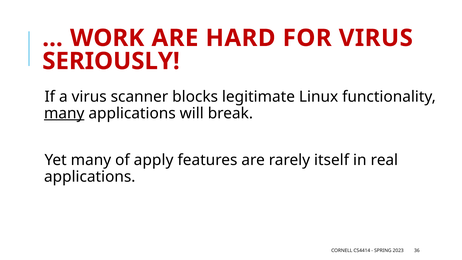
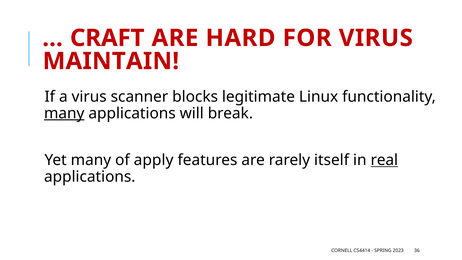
WORK: WORK -> CRAFT (107, 38)
SERIOUSLY: SERIOUSLY -> MAINTAIN (111, 61)
real underline: none -> present (384, 160)
